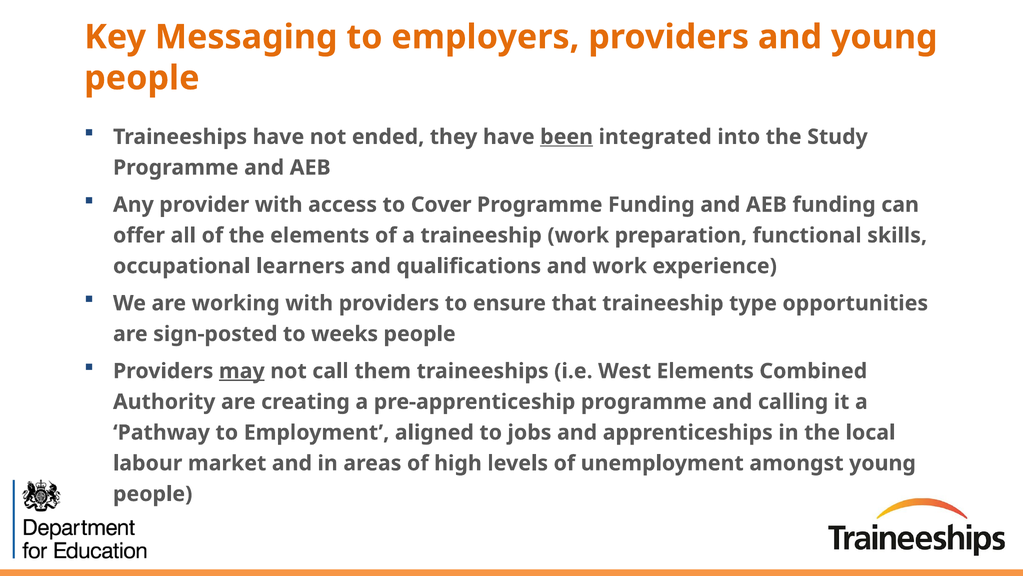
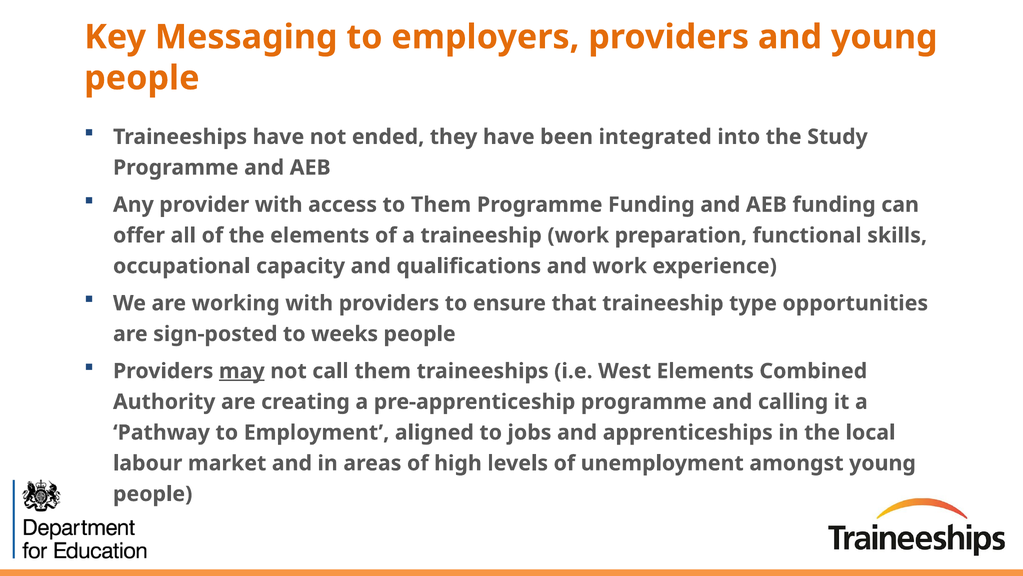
been underline: present -> none (567, 137)
to Cover: Cover -> Them (441, 205)
learners: learners -> capacity (301, 266)
